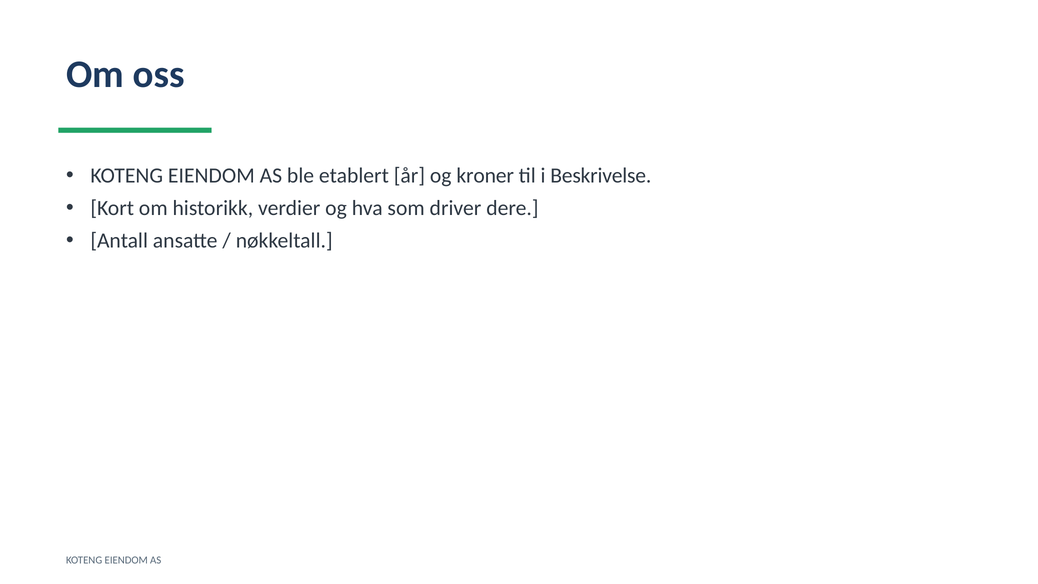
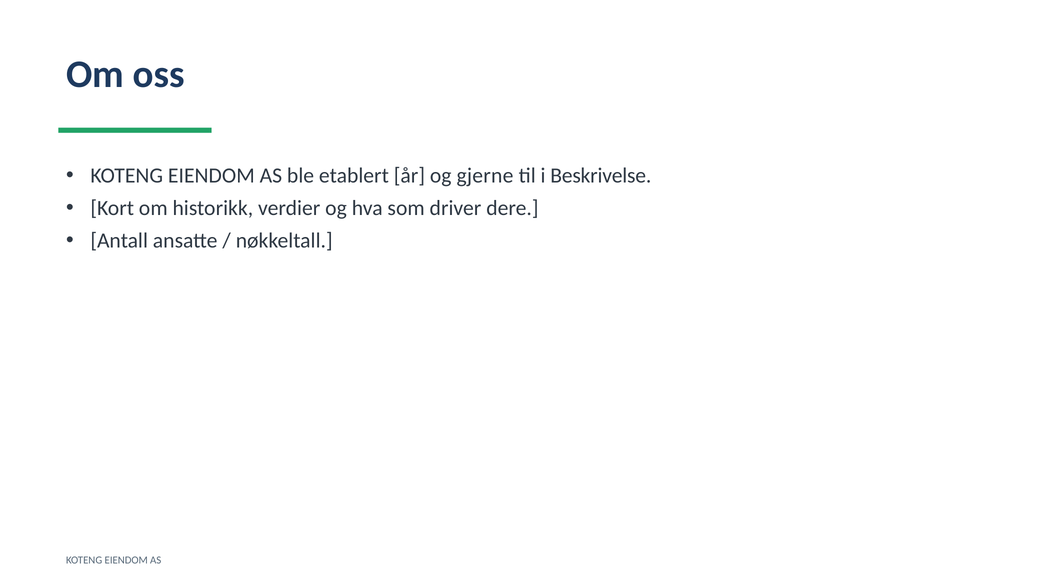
kroner: kroner -> gjerne (485, 176)
